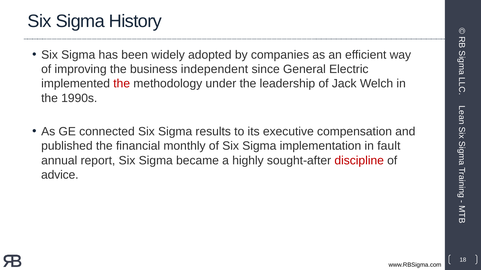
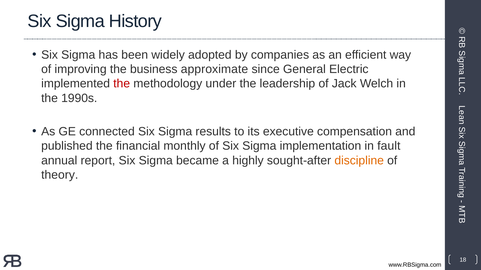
independent: independent -> approximate (214, 69)
discipline colour: red -> orange (359, 161)
advice: advice -> theory (60, 175)
